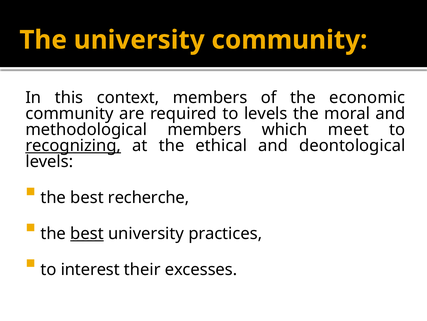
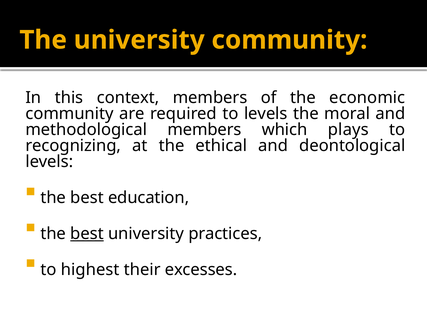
meet: meet -> plays (348, 129)
recognizing underline: present -> none (73, 145)
recherche: recherche -> education (149, 197)
interest: interest -> highest (90, 269)
